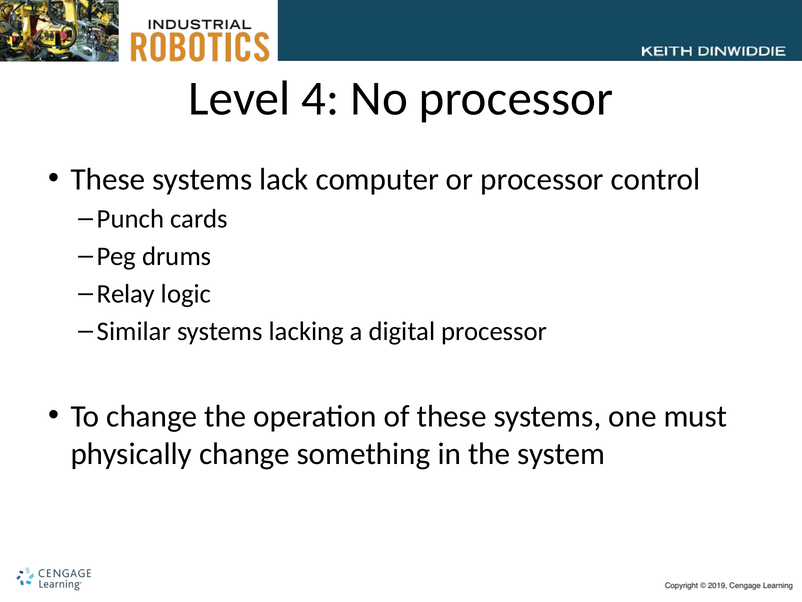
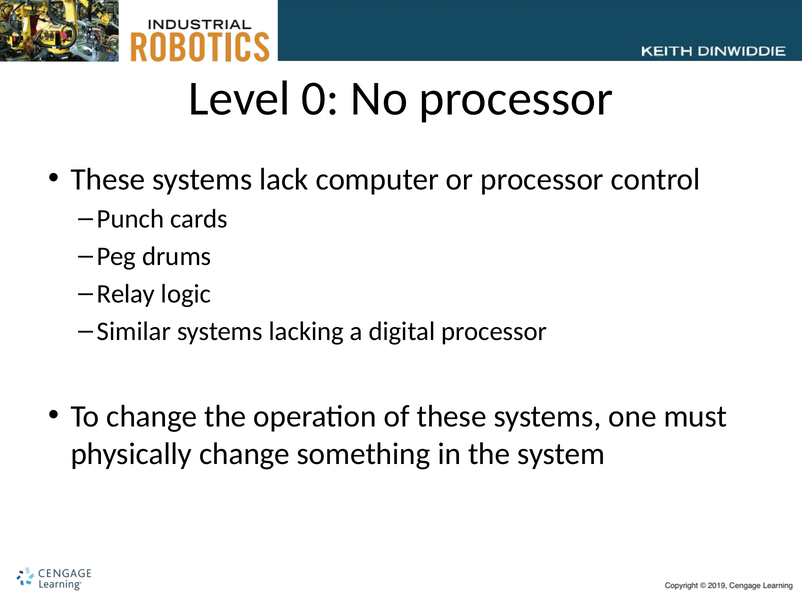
4: 4 -> 0 (320, 99)
